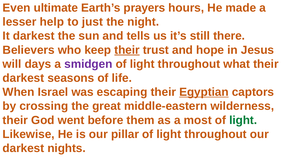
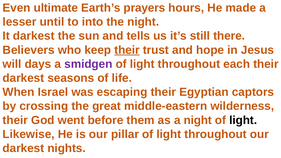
help: help -> until (52, 22)
just: just -> into (93, 22)
what: what -> each (237, 64)
Egyptian underline: present -> none (204, 92)
a most: most -> night (198, 120)
light colour: green -> black (243, 120)
